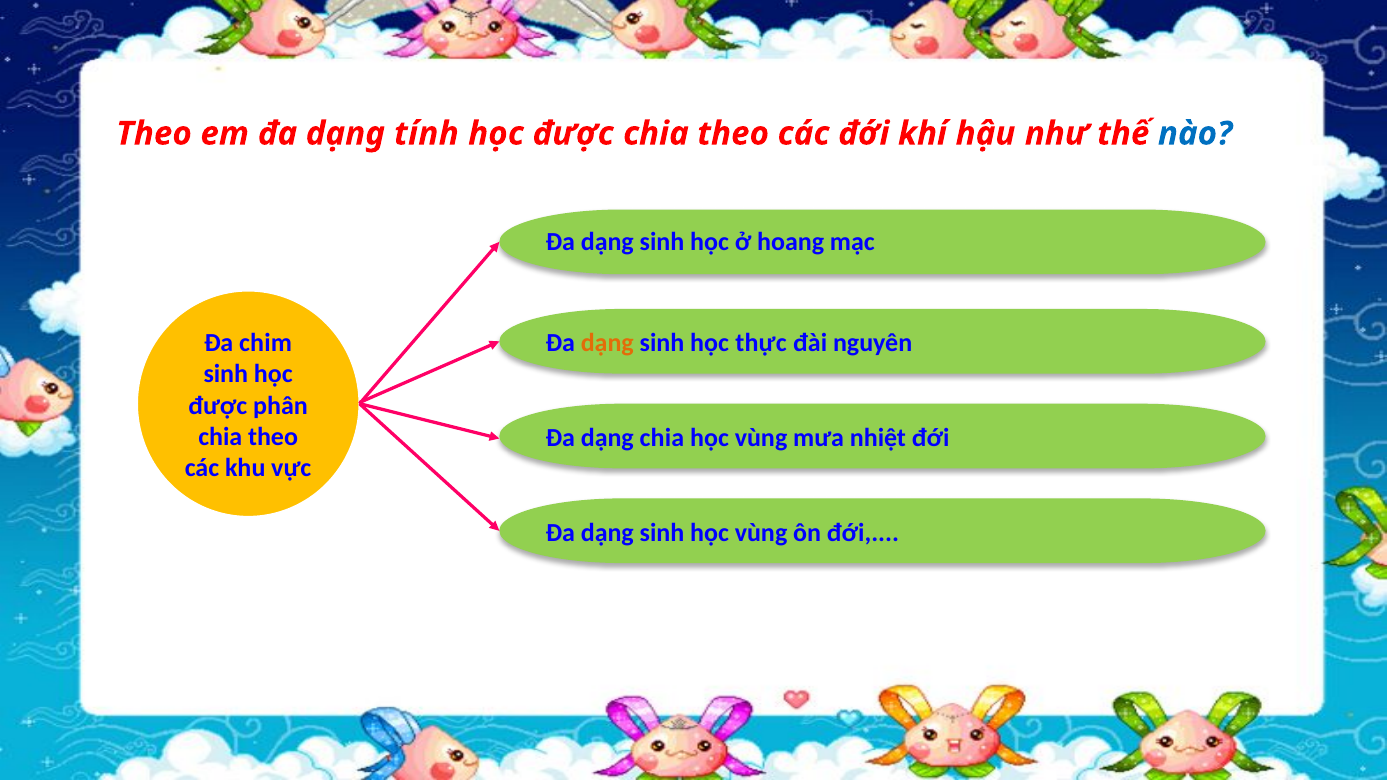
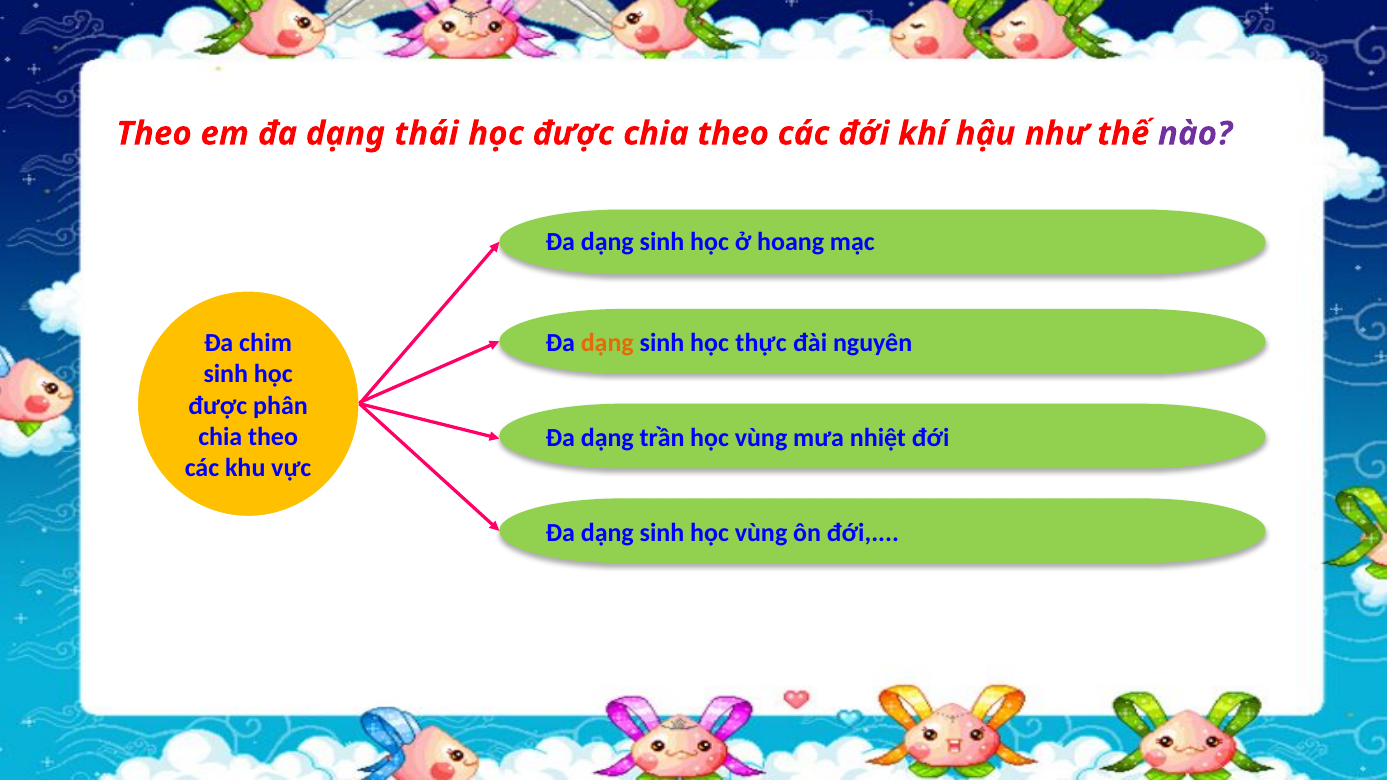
tính: tính -> thái (426, 134)
nào colour: blue -> purple (1195, 134)
dạng chia: chia -> trần (662, 438)
